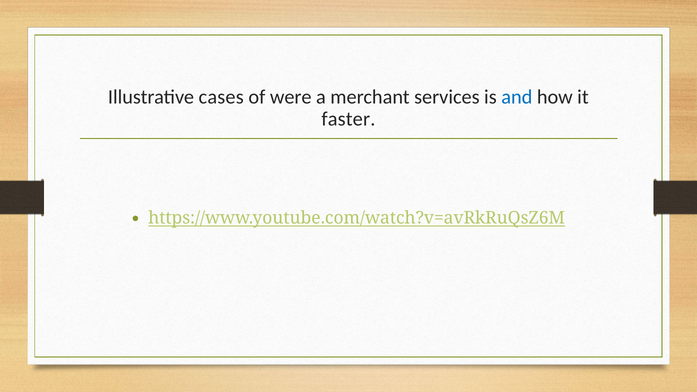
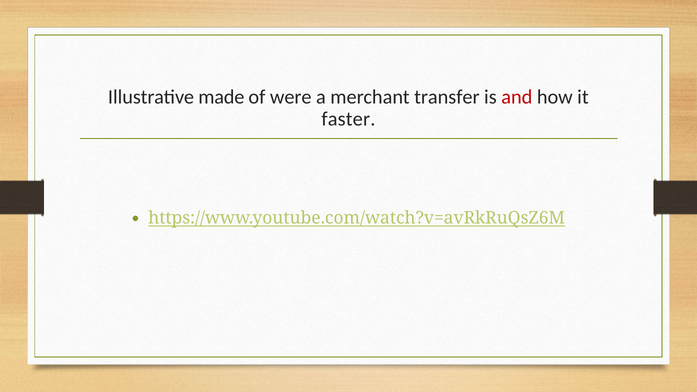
cases: cases -> made (221, 97)
services: services -> transfer (447, 97)
and colour: blue -> red (517, 97)
